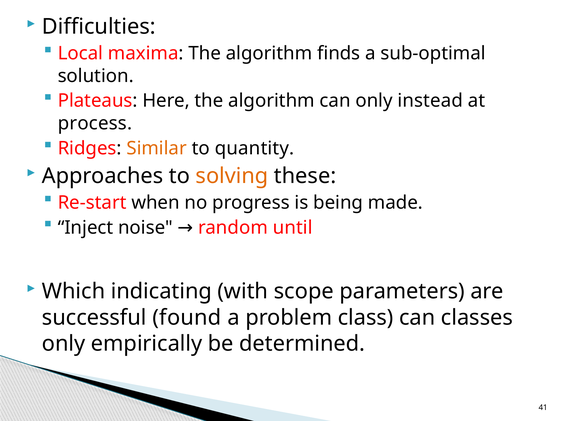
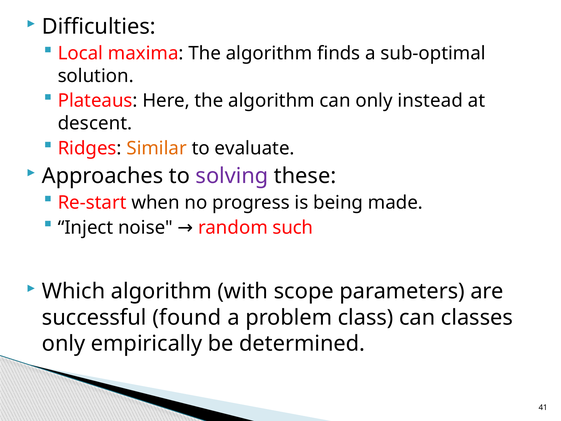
process: process -> descent (95, 123)
quantity: quantity -> evaluate (255, 148)
solving colour: orange -> purple (232, 176)
until: until -> such (293, 227)
Which indicating: indicating -> algorithm (161, 291)
